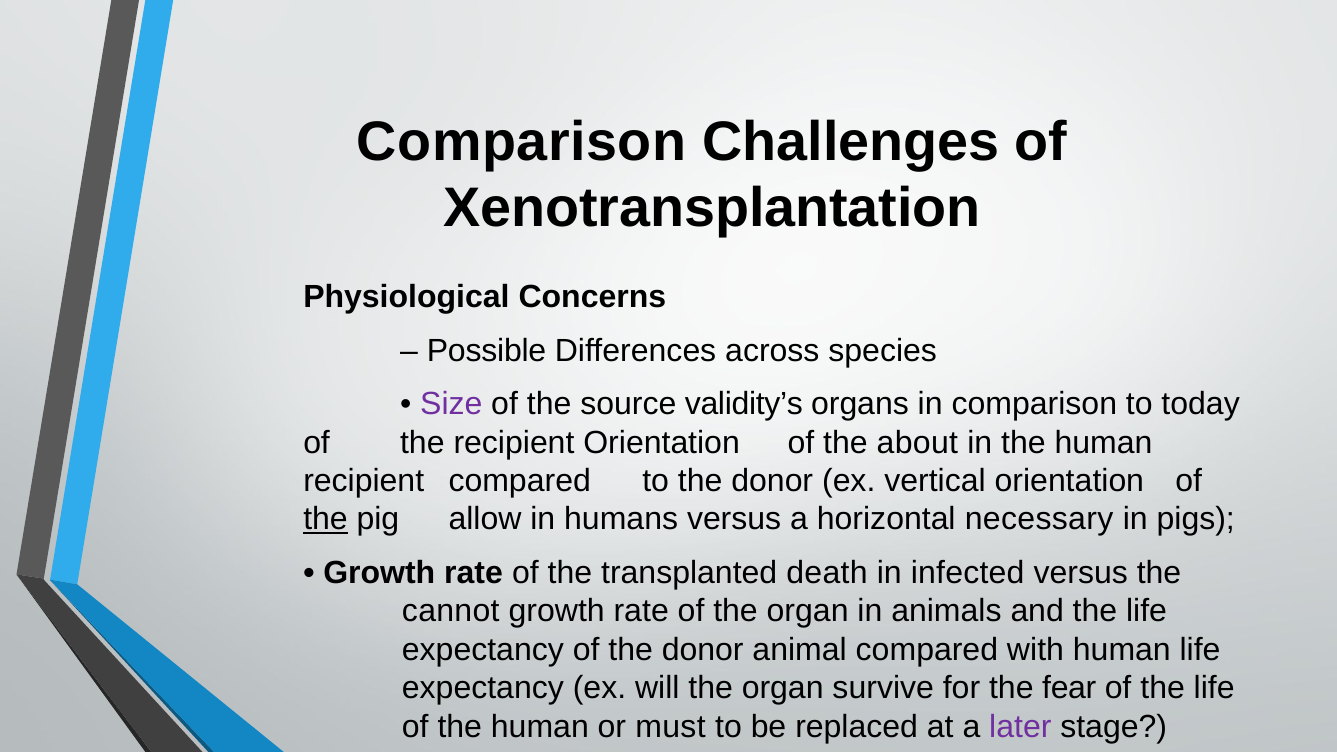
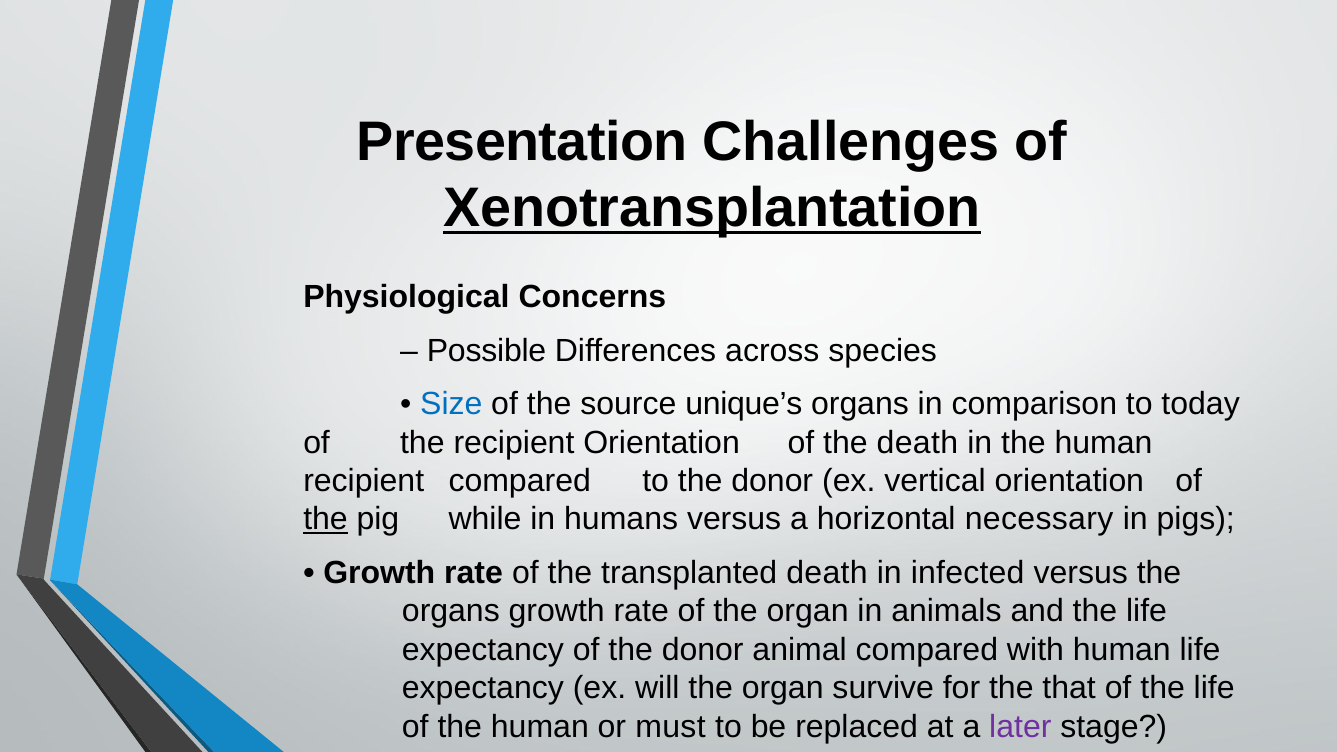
Comparison: Comparison -> Presentation (522, 142)
Xenotransplantation underline: none -> present (712, 209)
Size colour: purple -> blue (451, 404)
validity’s: validity’s -> unique’s (744, 404)
the about: about -> death (917, 443)
allow: allow -> while (485, 519)
cannot: cannot -> organs (451, 611)
fear: fear -> that (1069, 688)
